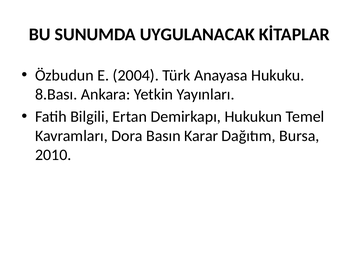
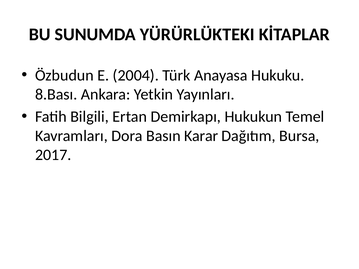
UYGULANACAK: UYGULANACAK -> YÜRÜRLÜKTEKI (197, 34)
2010: 2010 -> 2017 (53, 155)
